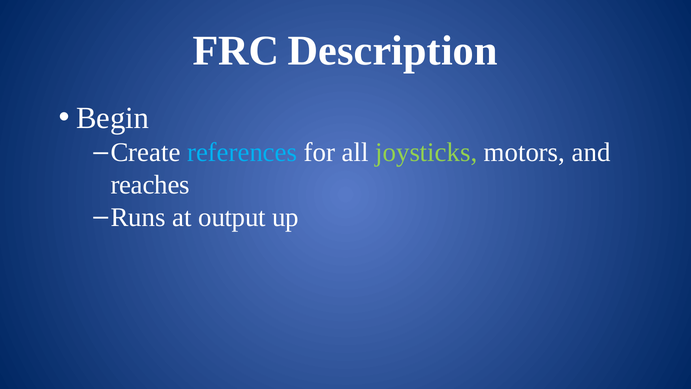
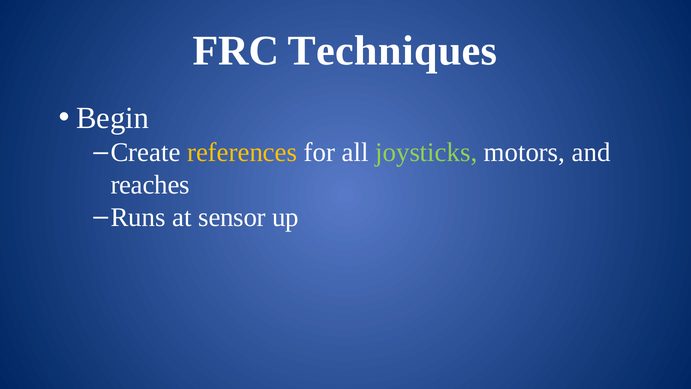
Description: Description -> Techniques (393, 51)
references colour: light blue -> yellow (242, 152)
output: output -> sensor (232, 217)
